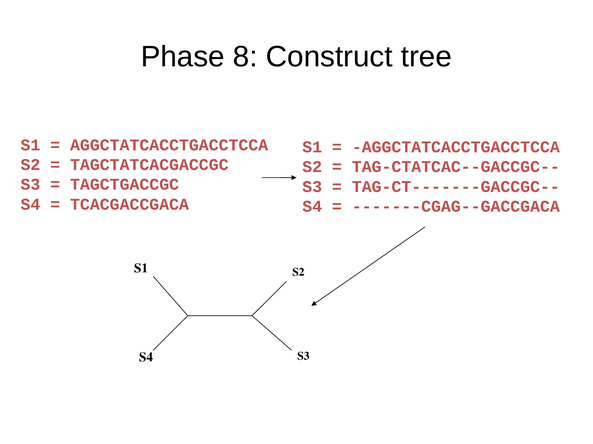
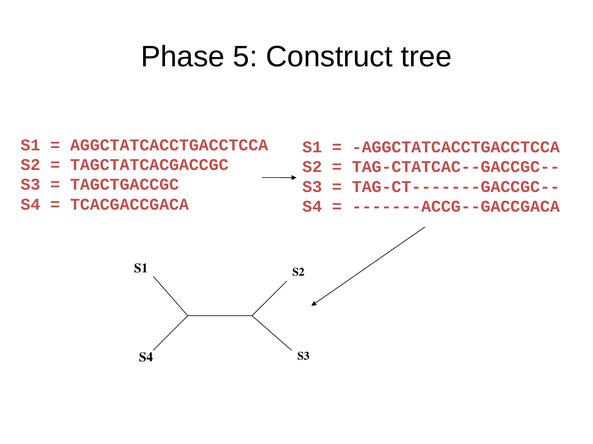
8: 8 -> 5 (245, 57)
-------CGAG--GACCGACA: -------CGAG--GACCGACA -> -------ACCG--GACCGACA (456, 207)
